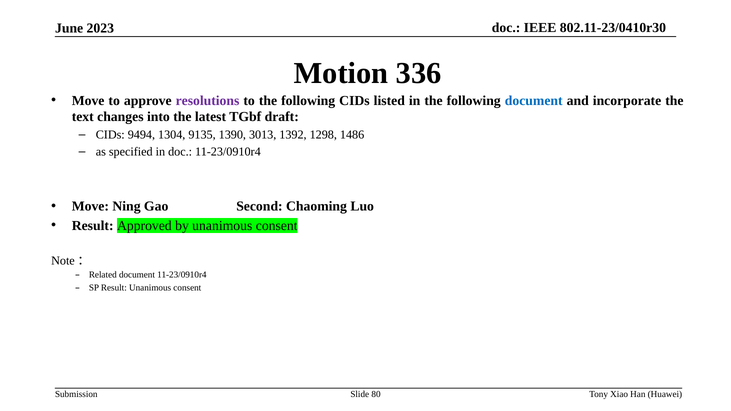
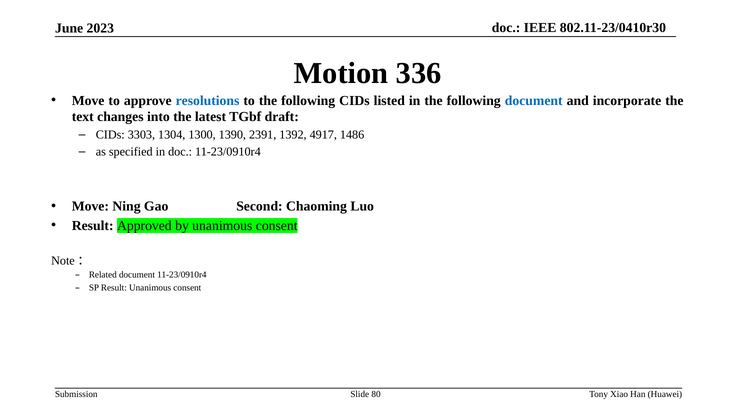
resolutions colour: purple -> blue (208, 101)
9494: 9494 -> 3303 (141, 135)
9135: 9135 -> 1300 (202, 135)
3013: 3013 -> 2391 (263, 135)
1298: 1298 -> 4917 (323, 135)
